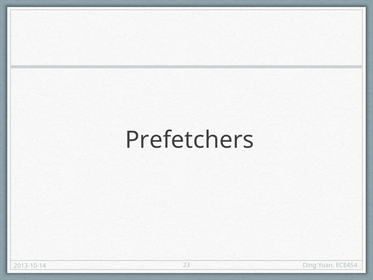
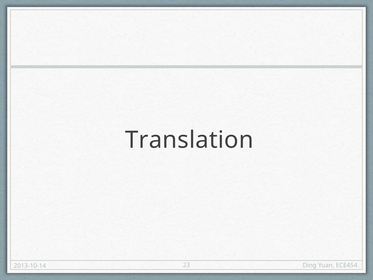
Prefetchers: Prefetchers -> Translation (189, 140)
